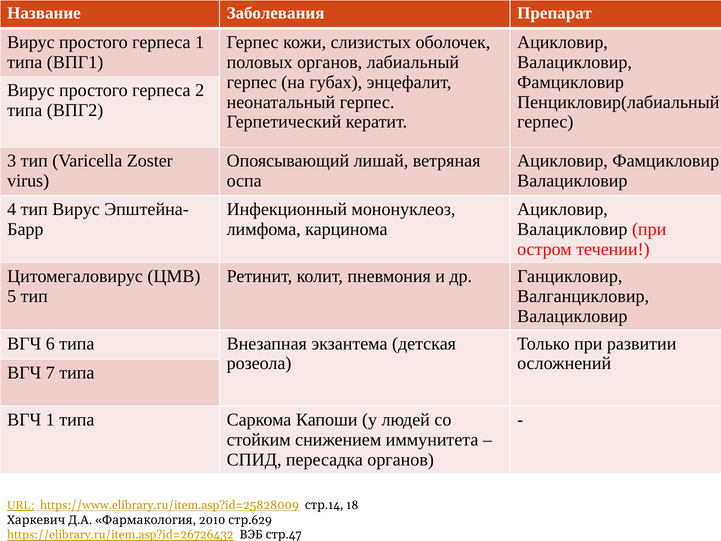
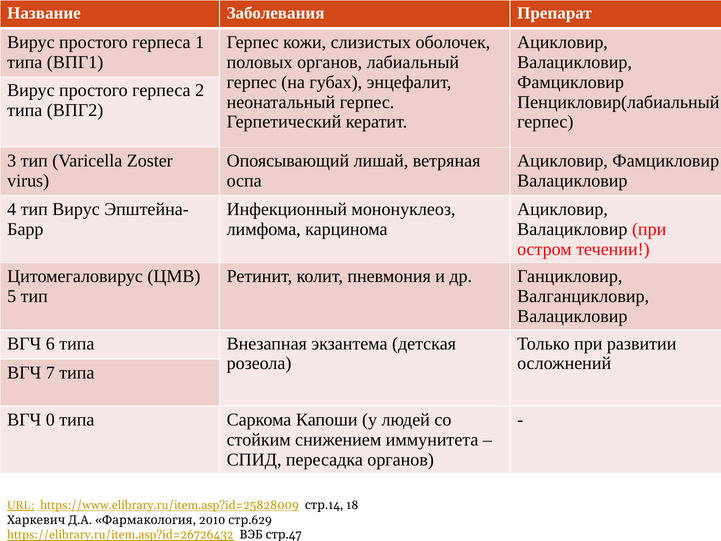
ВГЧ 1: 1 -> 0 (50, 420)
